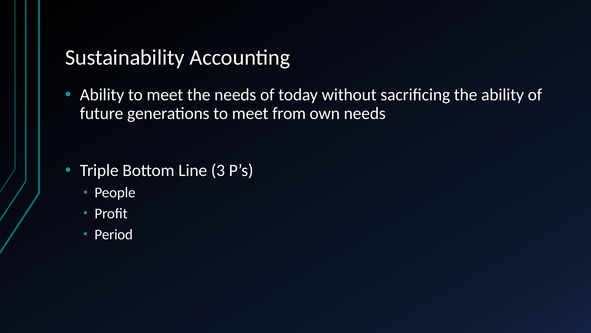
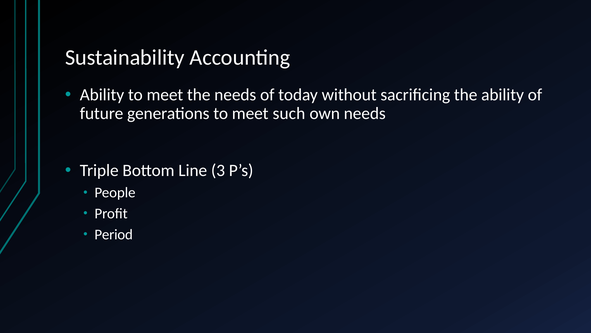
from: from -> such (289, 113)
